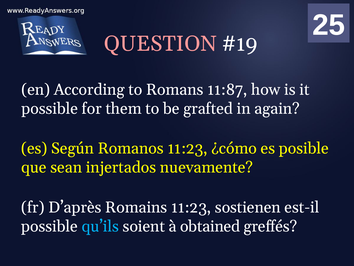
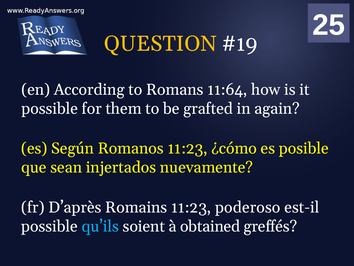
QUESTION colour: pink -> yellow (160, 44)
11:87: 11:87 -> 11:64 (227, 90)
sostienen: sostienen -> poderoso (248, 207)
